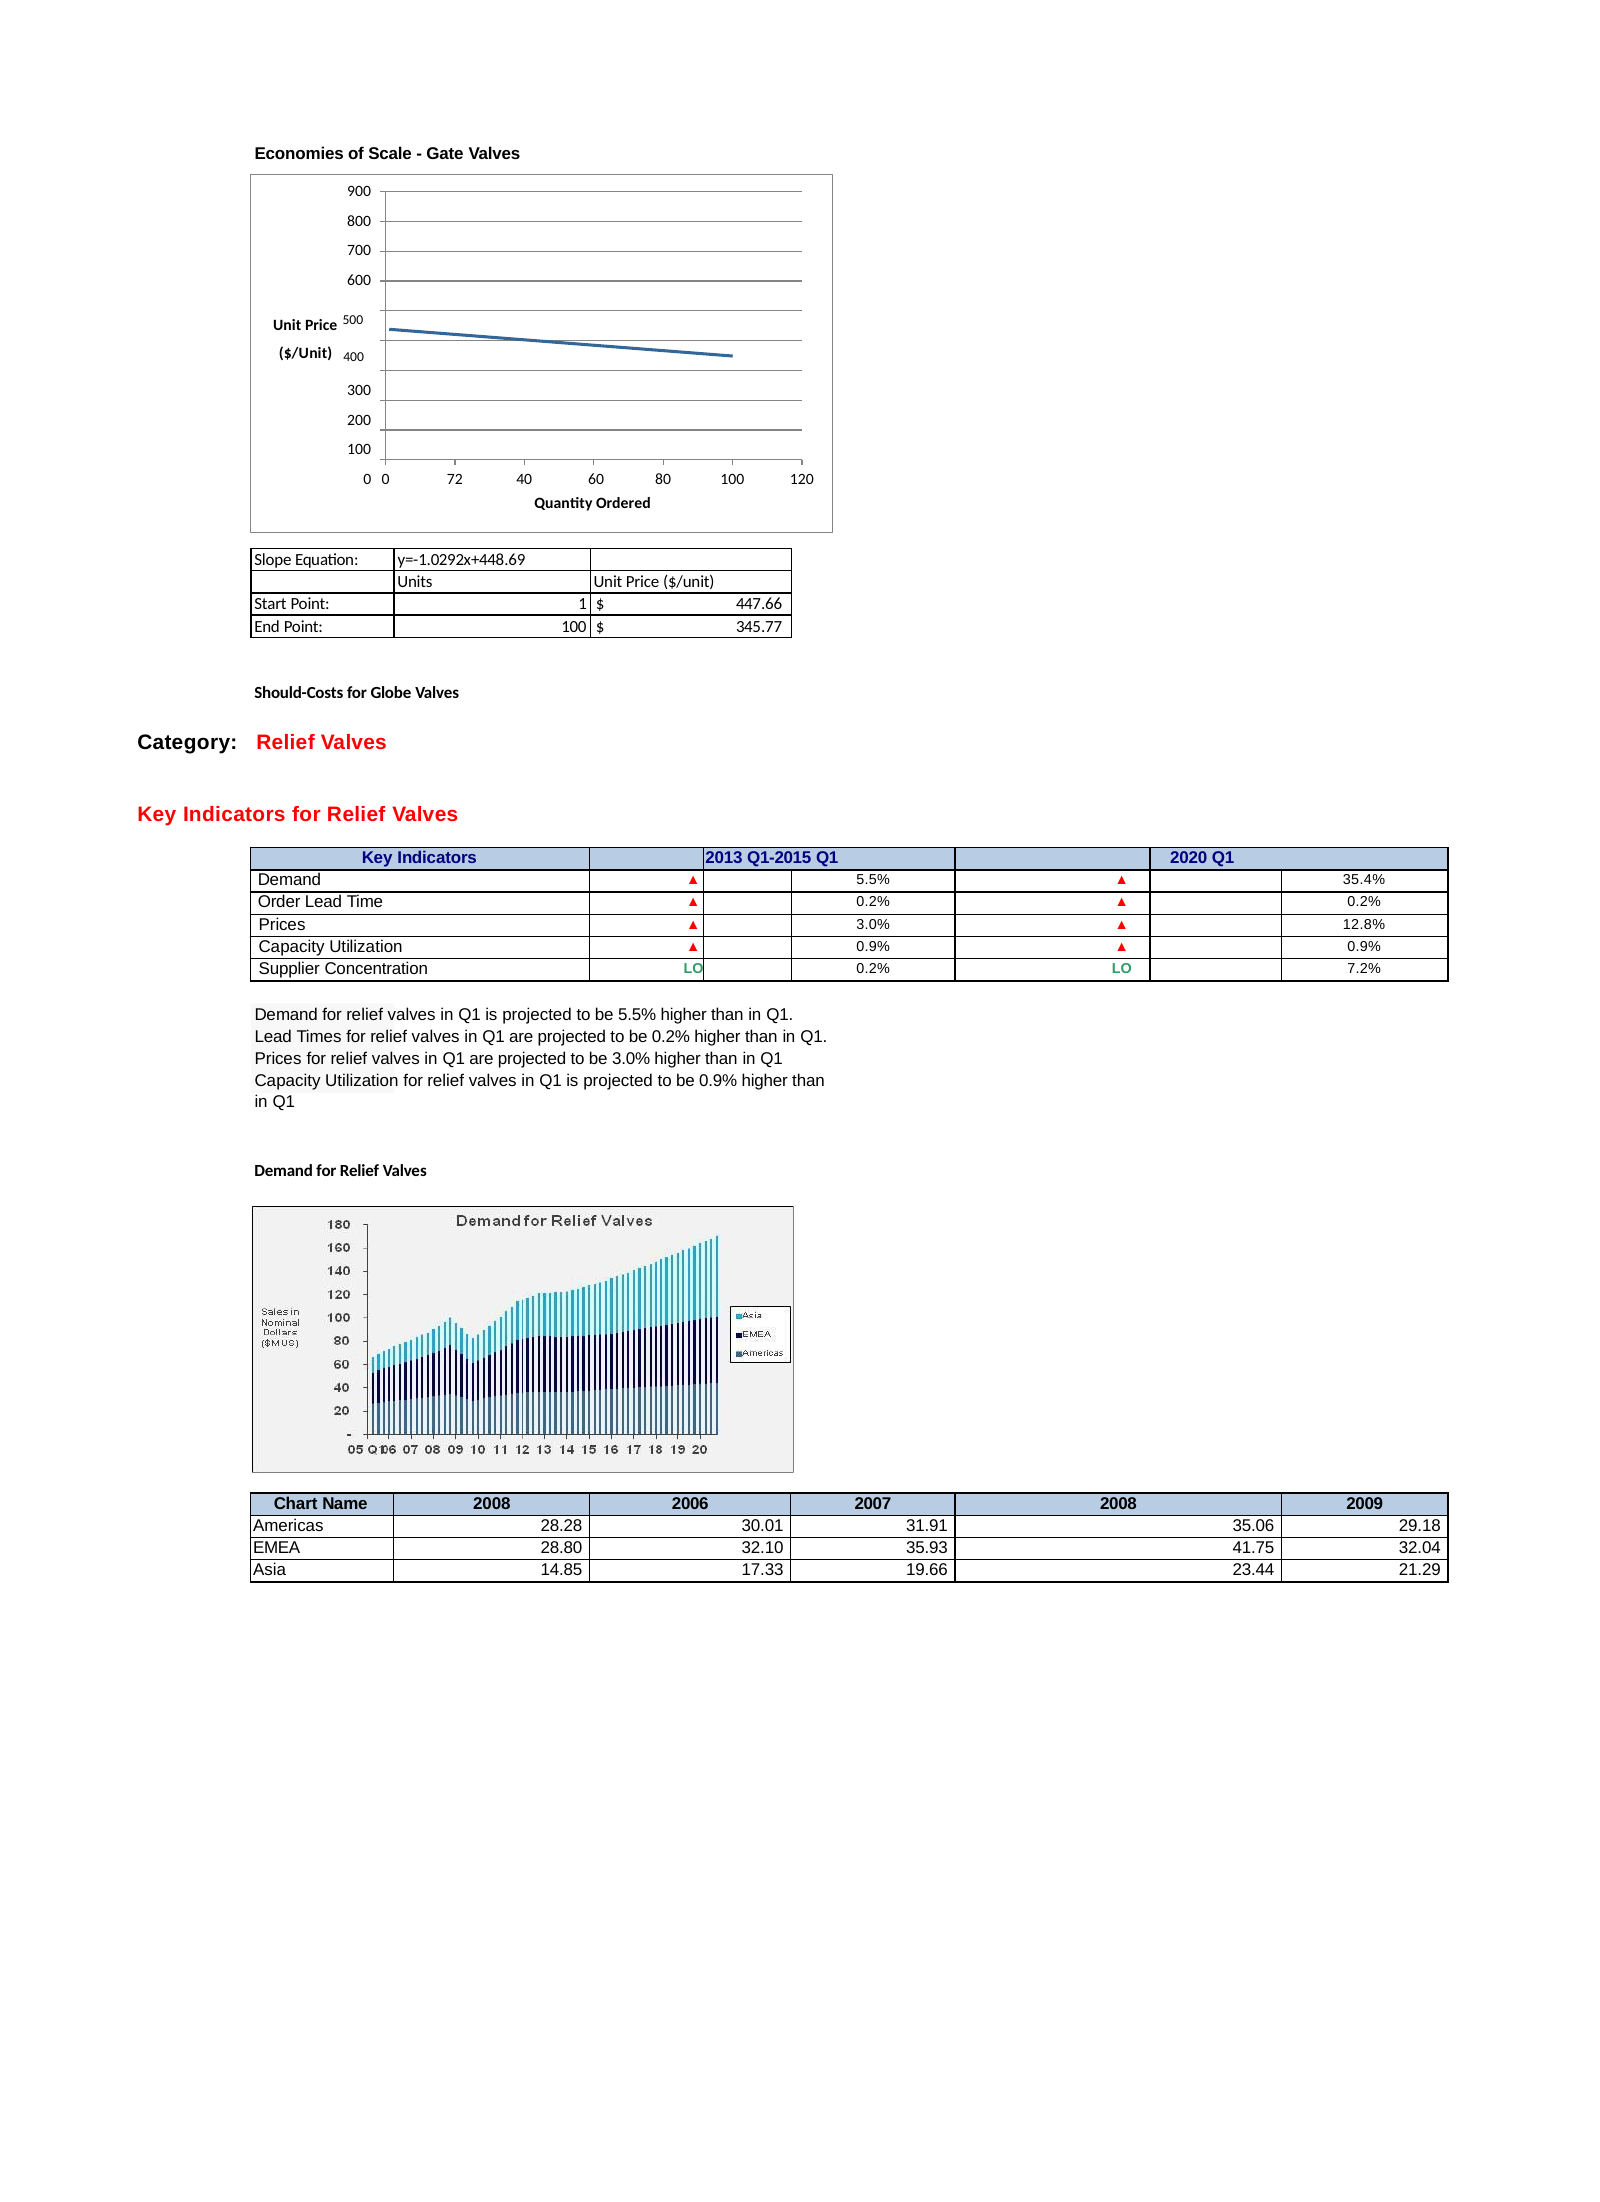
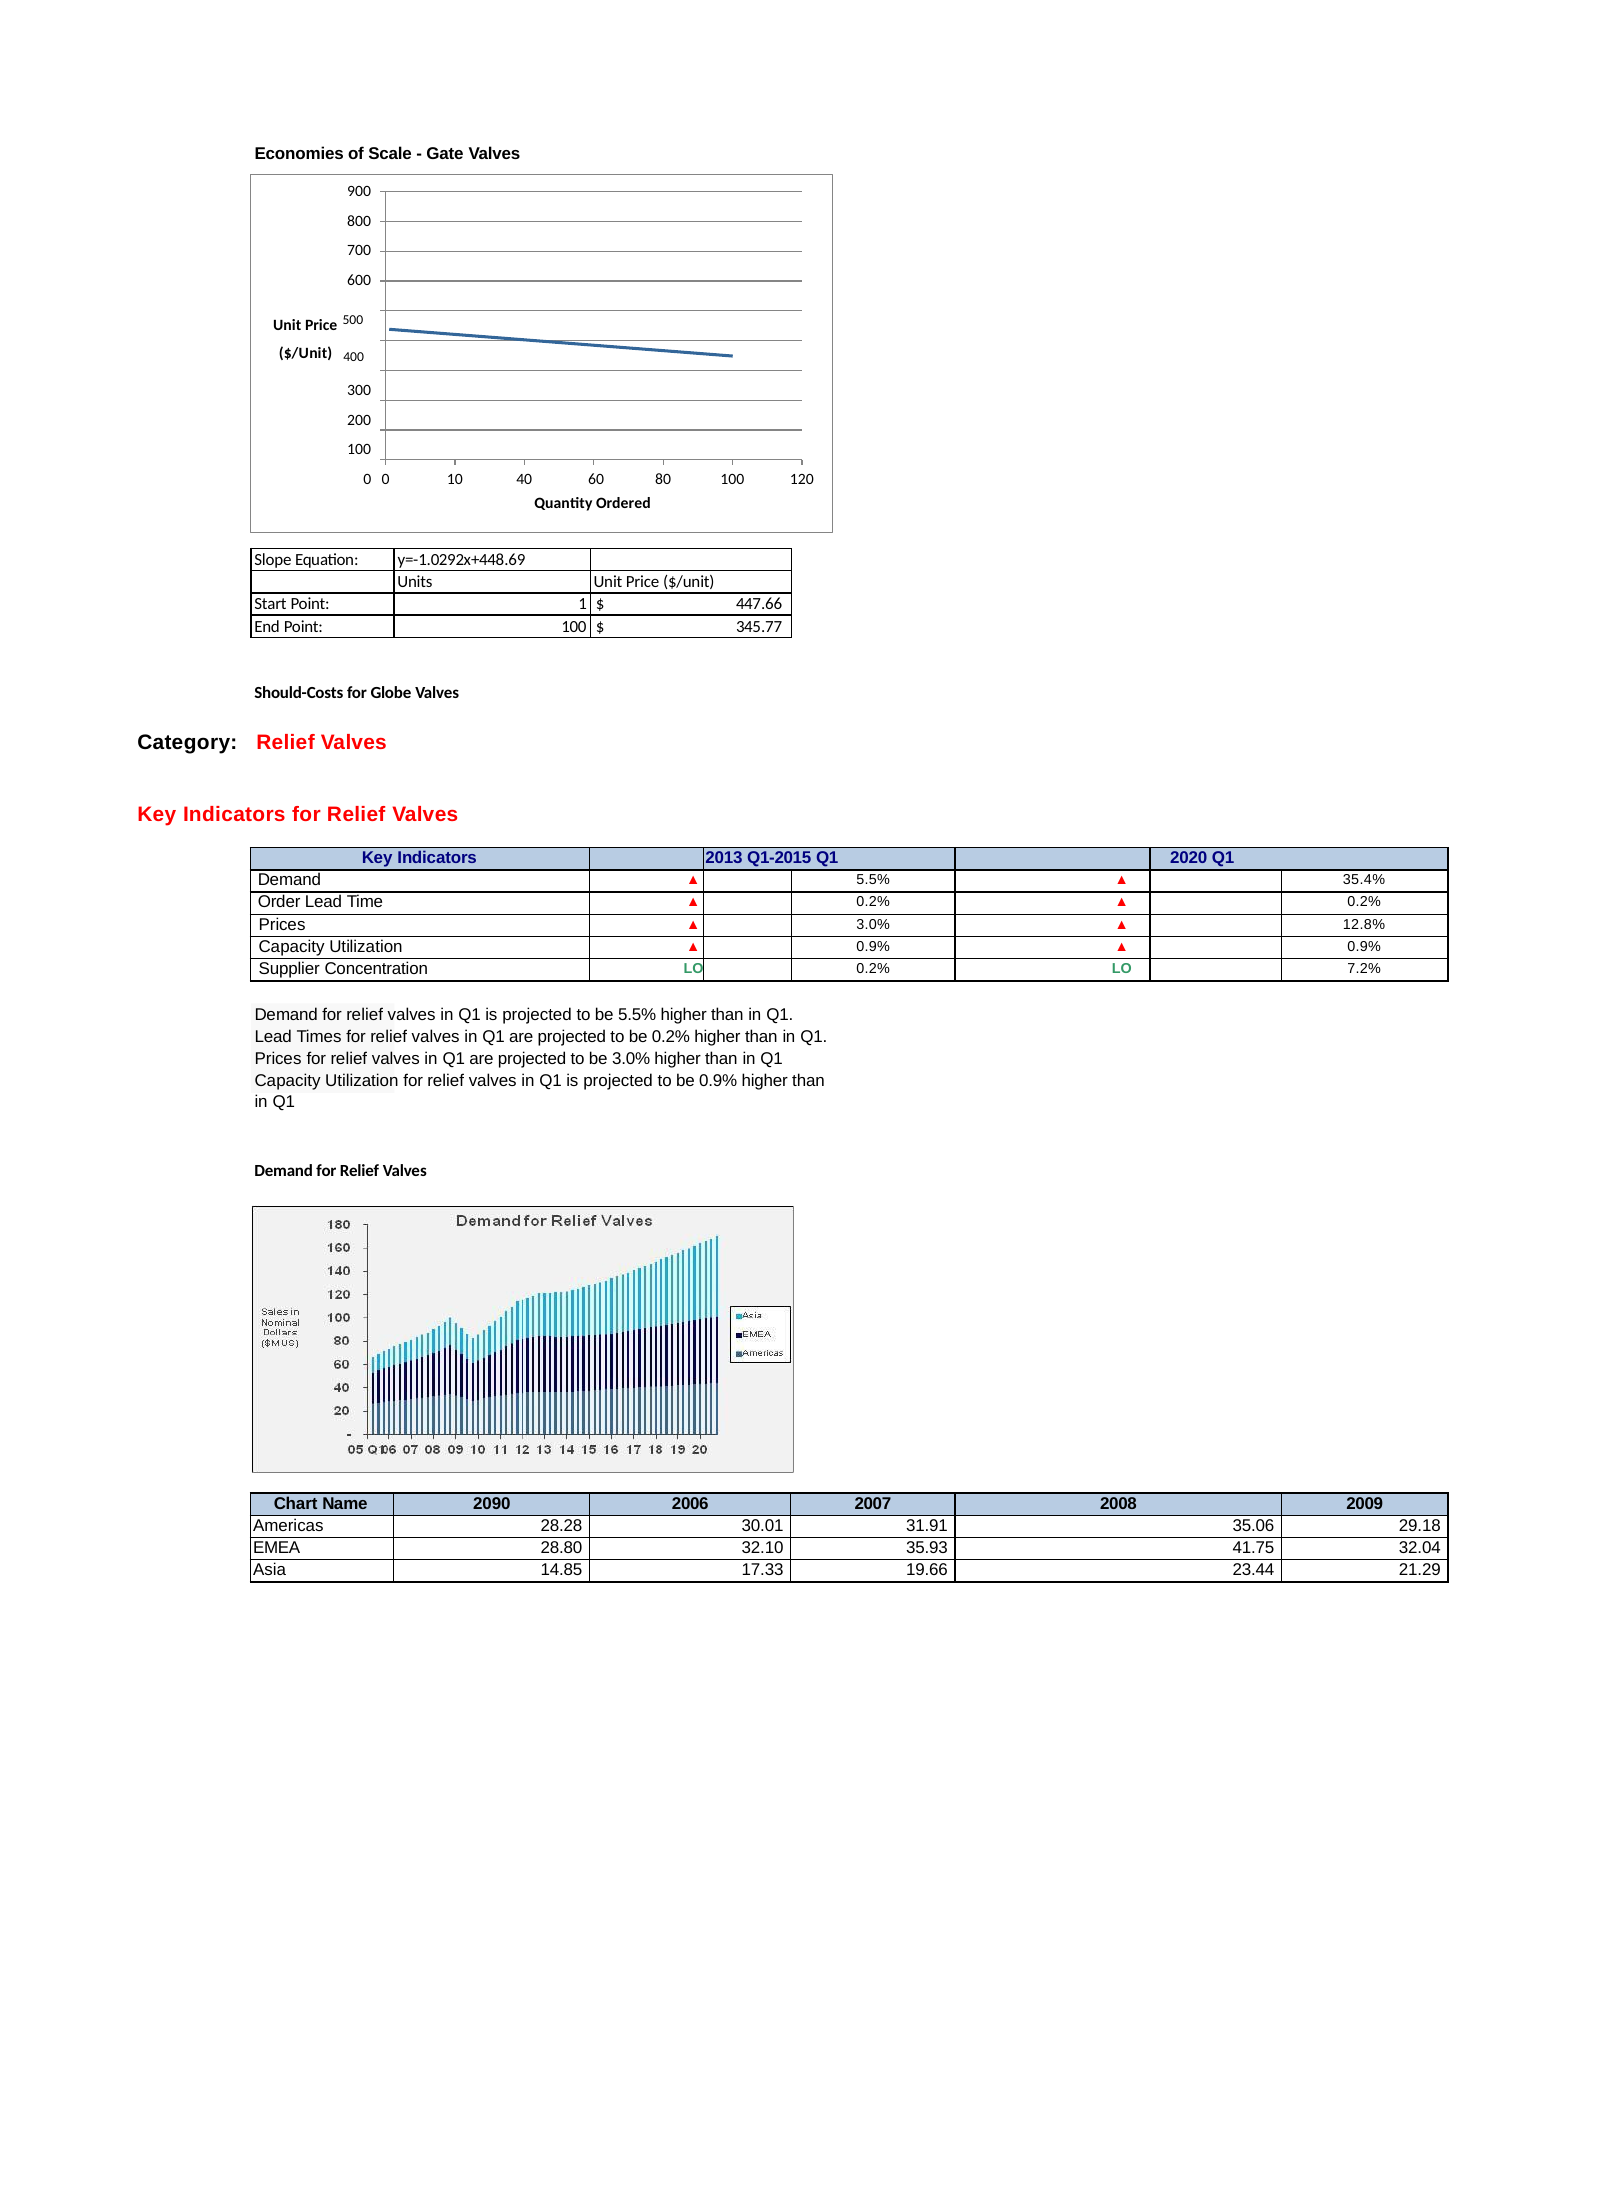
72: 72 -> 10 (455, 479)
Name 2008: 2008 -> 2090 (492, 1504)
